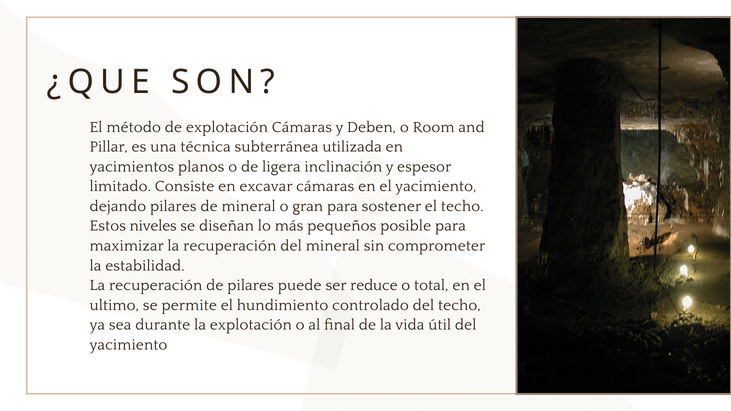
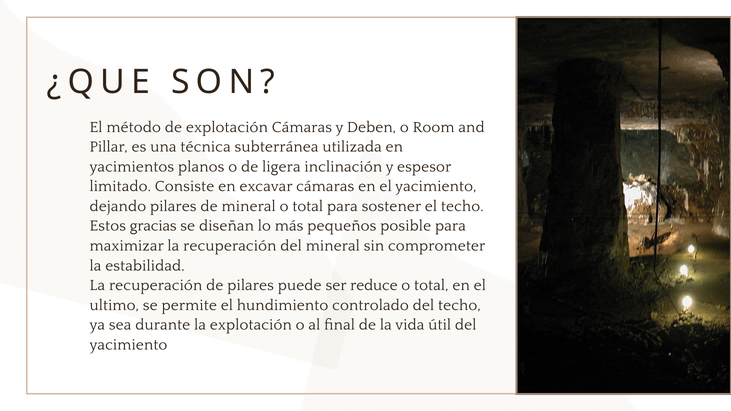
mineral o gran: gran -> total (308, 206)
niveles: niveles -> gracias (153, 226)
